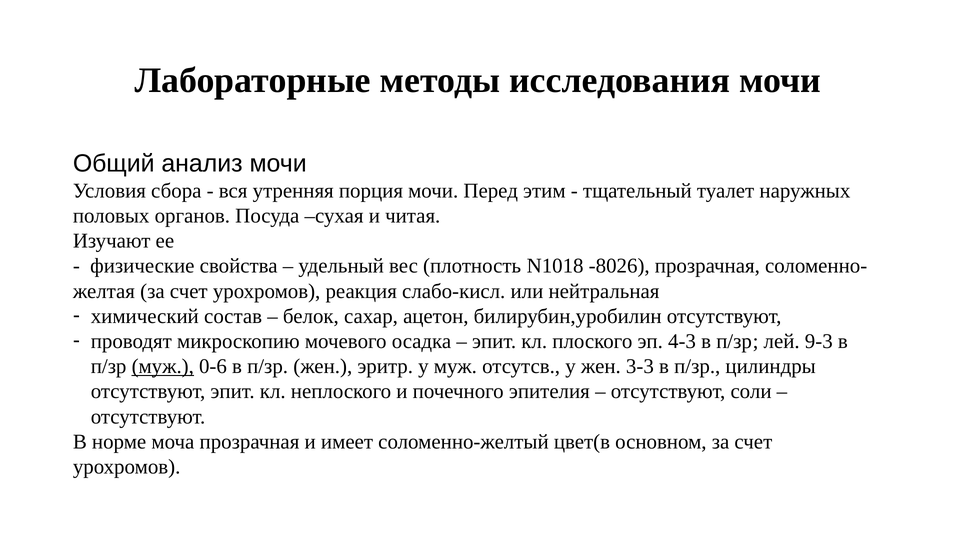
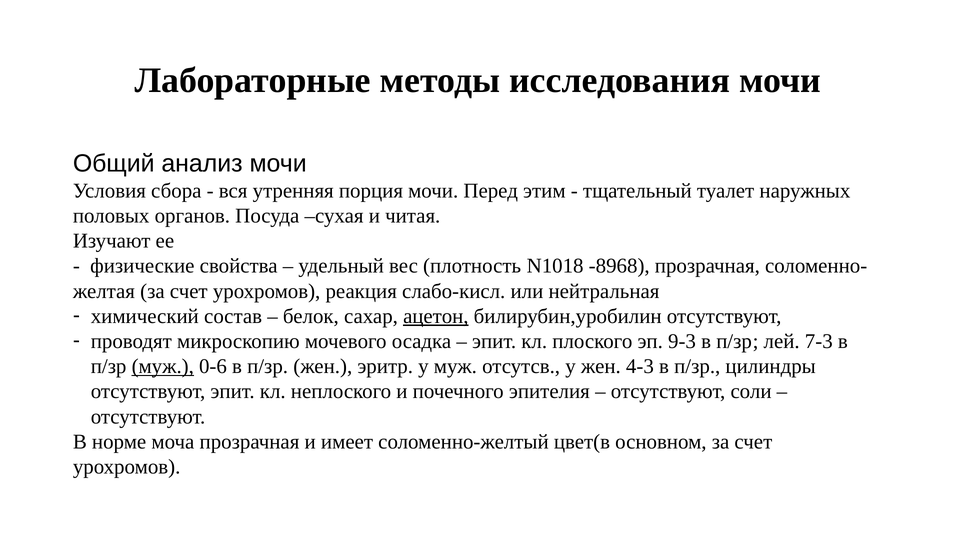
-8026: -8026 -> -8968 (619, 266)
ацетон underline: none -> present (436, 316)
4-3: 4-3 -> 9-3 (682, 341)
9-3: 9-3 -> 7-3 (819, 341)
3-3: 3-3 -> 4-3 (640, 366)
